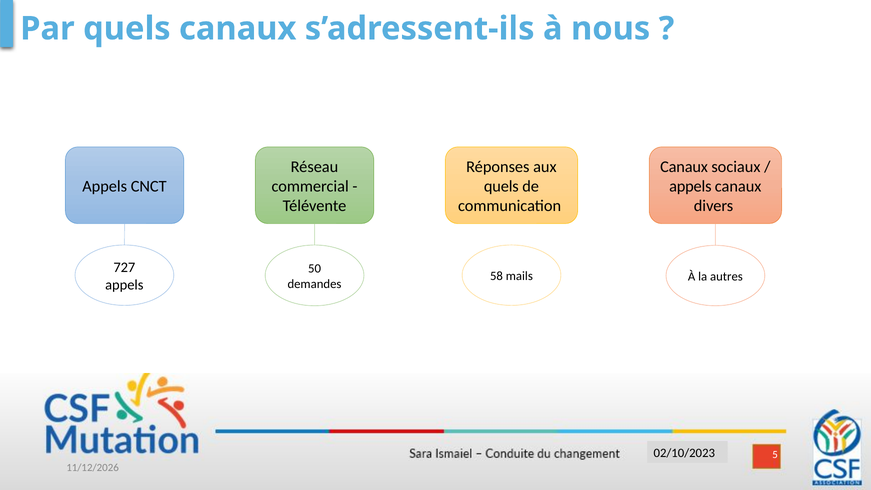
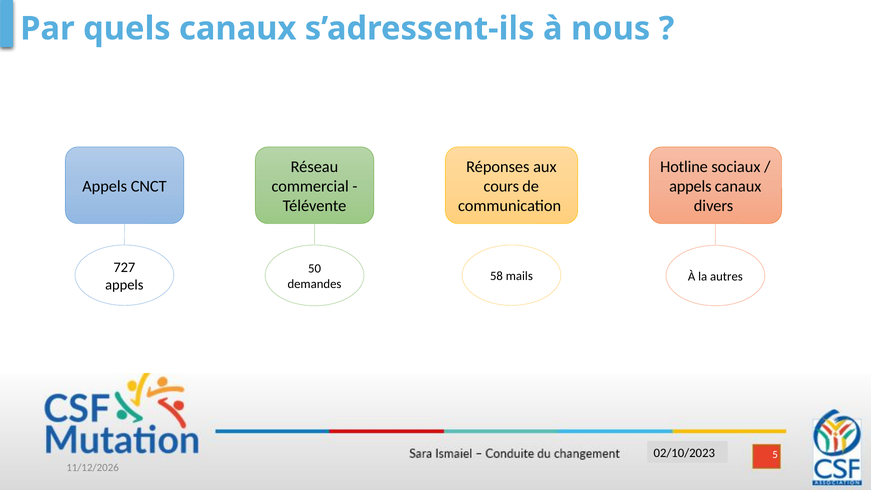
Canaux: Canaux -> Hotline (684, 167)
quels: quels -> cours (501, 186)
